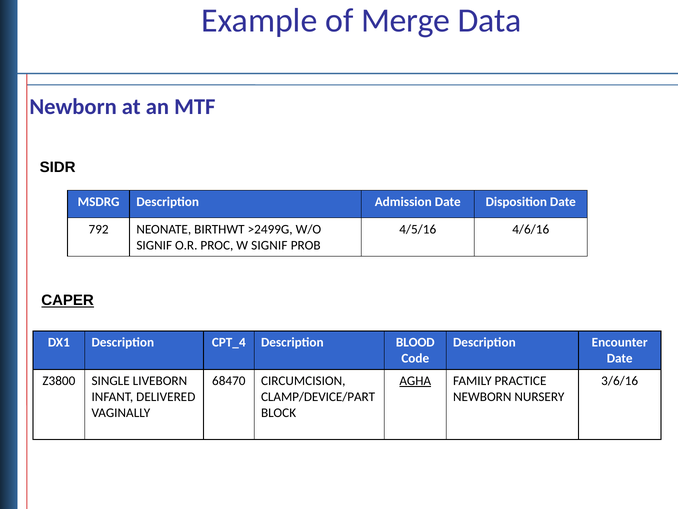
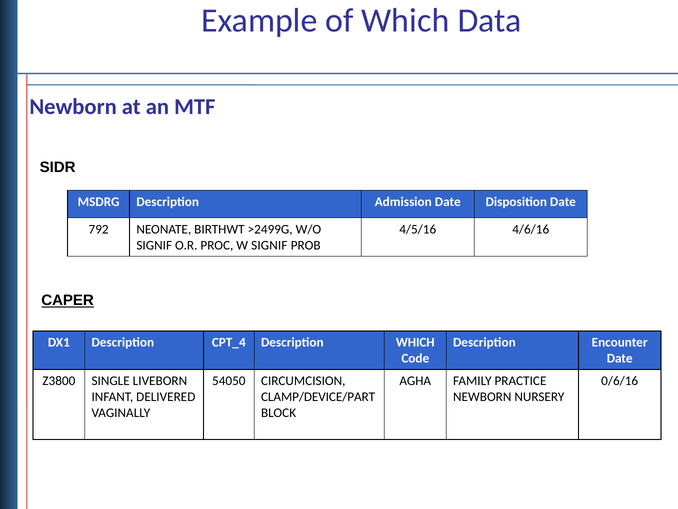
of Merge: Merge -> Which (405, 20)
Description BLOOD: BLOOD -> WHICH (415, 342)
68470: 68470 -> 54050 (229, 381)
AGHA underline: present -> none (415, 381)
3/6/16: 3/6/16 -> 0/6/16 (620, 381)
